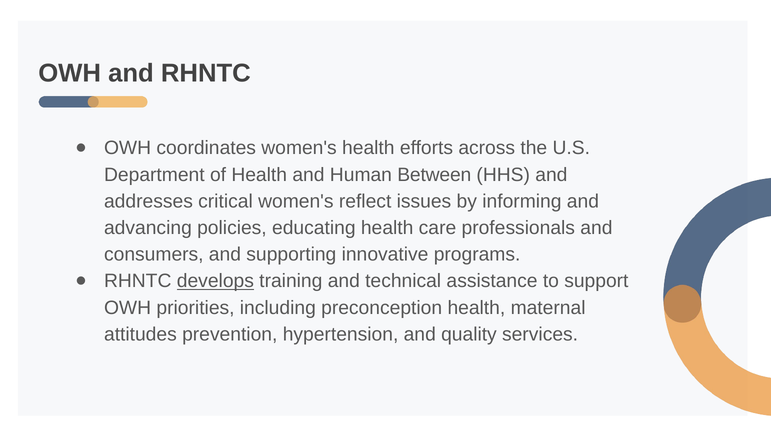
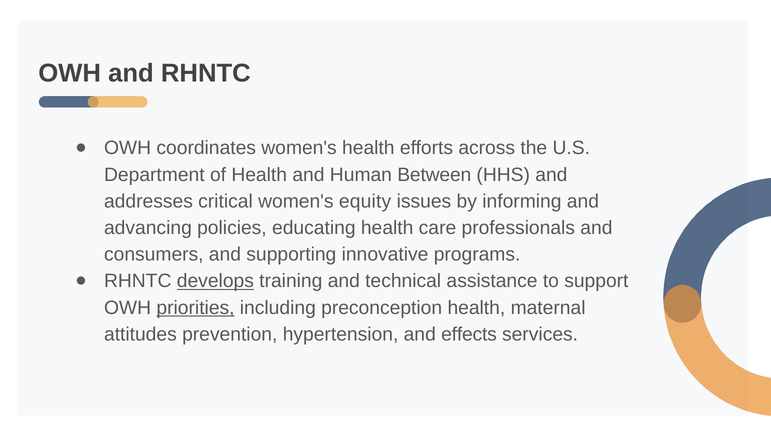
reflect: reflect -> equity (365, 201)
priorities underline: none -> present (196, 308)
quality: quality -> effects (469, 334)
